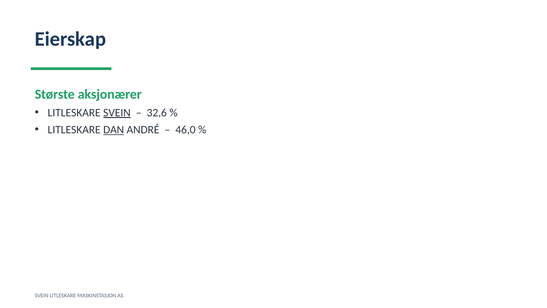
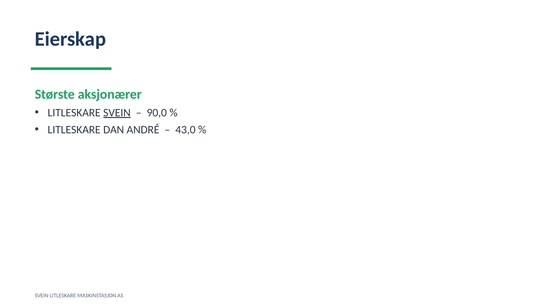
32,6: 32,6 -> 90,0 (157, 112)
DAN underline: present -> none (114, 130)
46,0: 46,0 -> 43,0 (185, 130)
